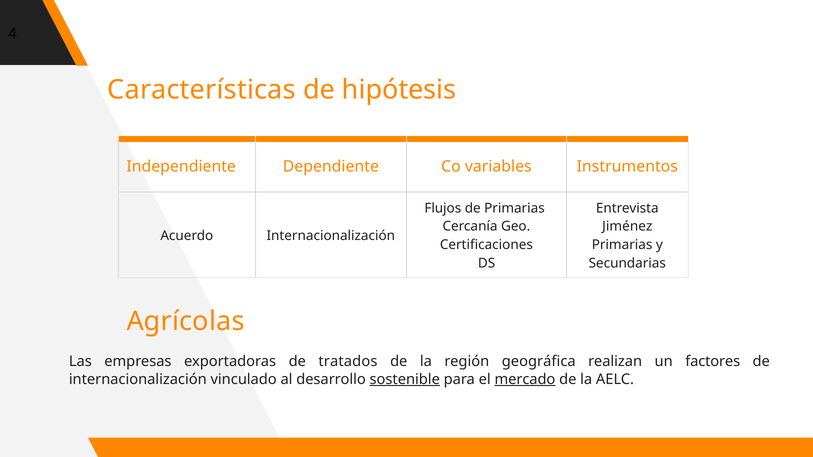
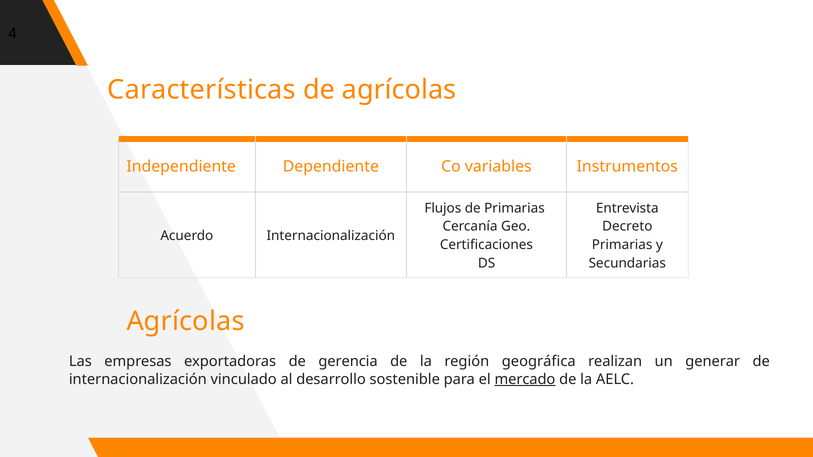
de hipótesis: hipótesis -> agrícolas (399, 90)
Jiménez: Jiménez -> Decreto (627, 227)
tratados: tratados -> gerencia (348, 362)
factores: factores -> generar (713, 362)
sostenible underline: present -> none (405, 380)
